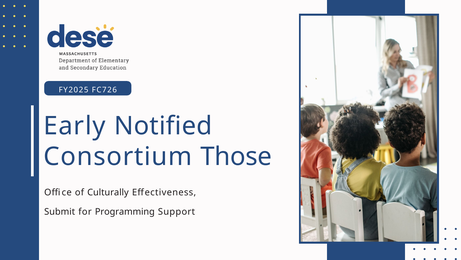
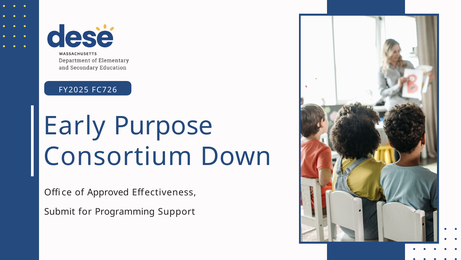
Notified: Notified -> Purpose (163, 126)
Those: Those -> Down (236, 156)
Culturally: Culturally -> Approved (108, 192)
